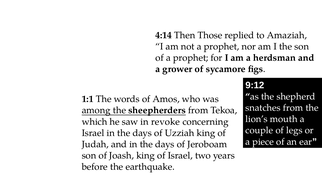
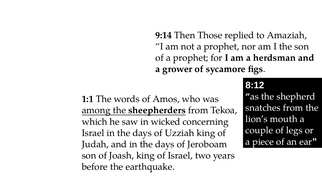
4:14: 4:14 -> 9:14 (164, 35)
9:12: 9:12 -> 8:12 (255, 85)
revoke: revoke -> wicked (166, 122)
